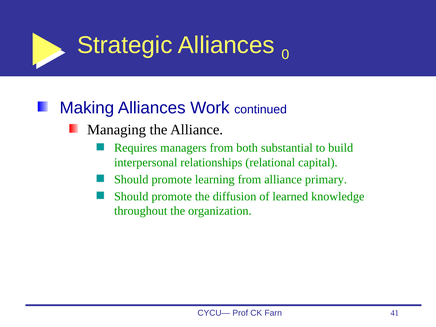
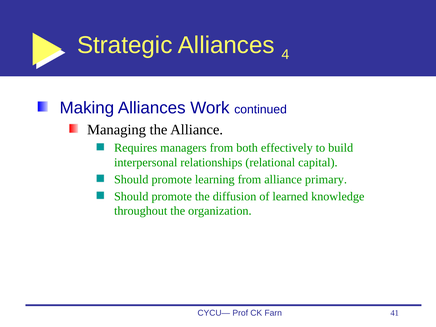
0: 0 -> 4 (285, 55)
substantial: substantial -> effectively (287, 148)
